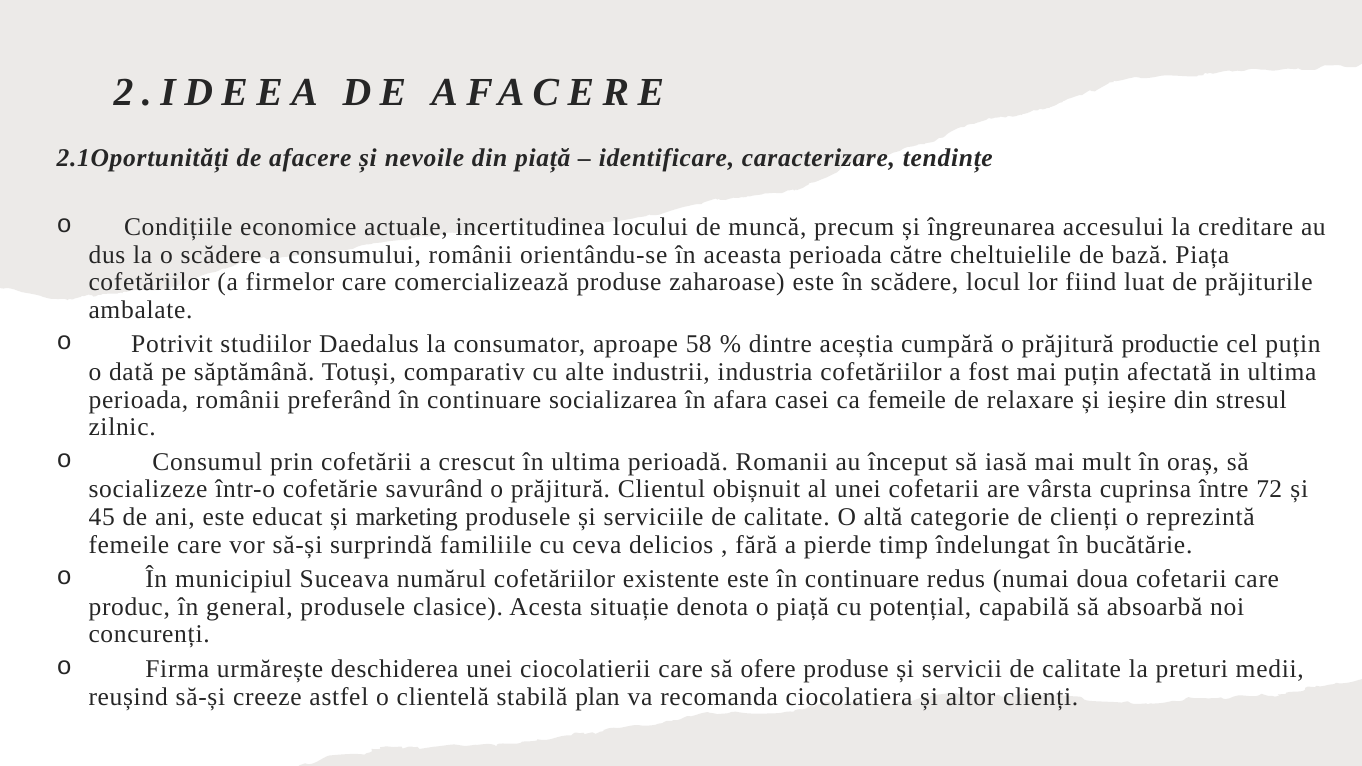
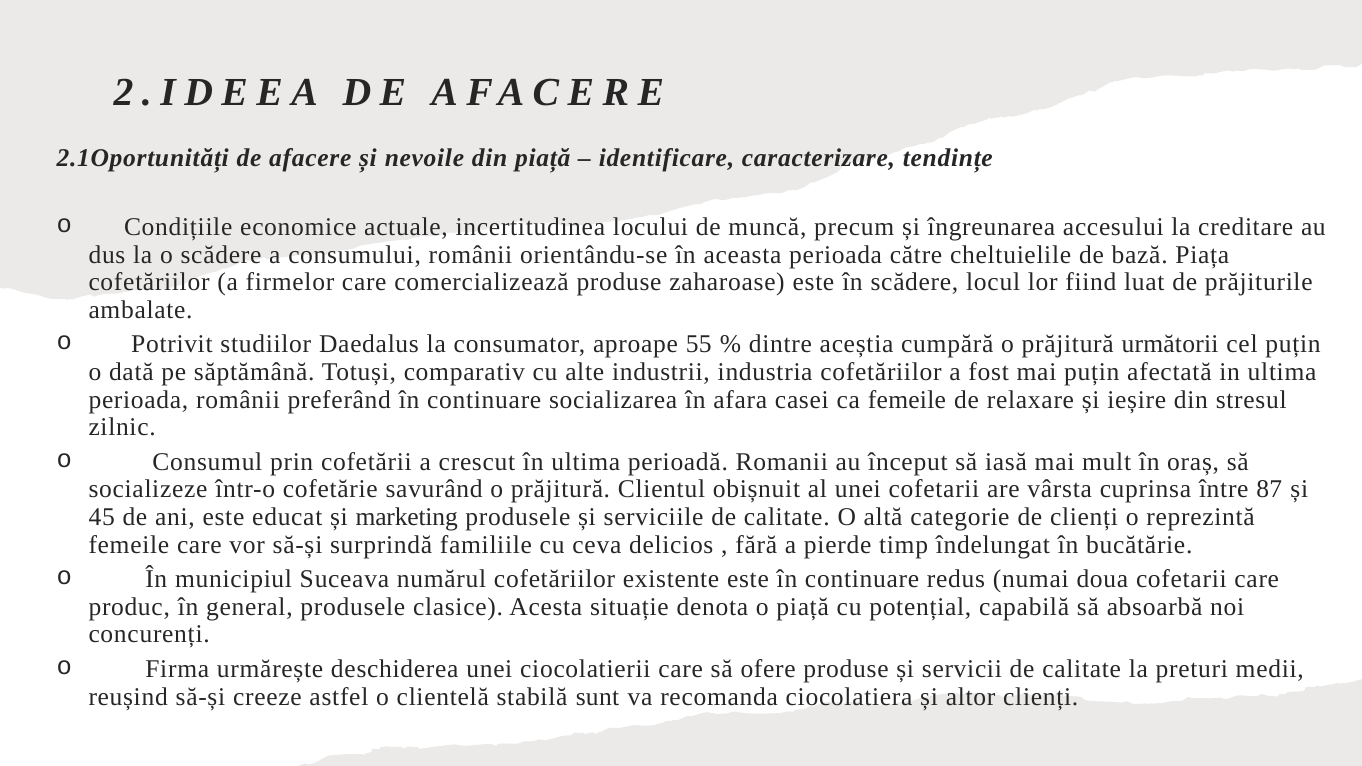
58: 58 -> 55 (699, 344)
productie: productie -> următorii (1170, 344)
72: 72 -> 87 (1269, 489)
plan: plan -> sunt (597, 697)
